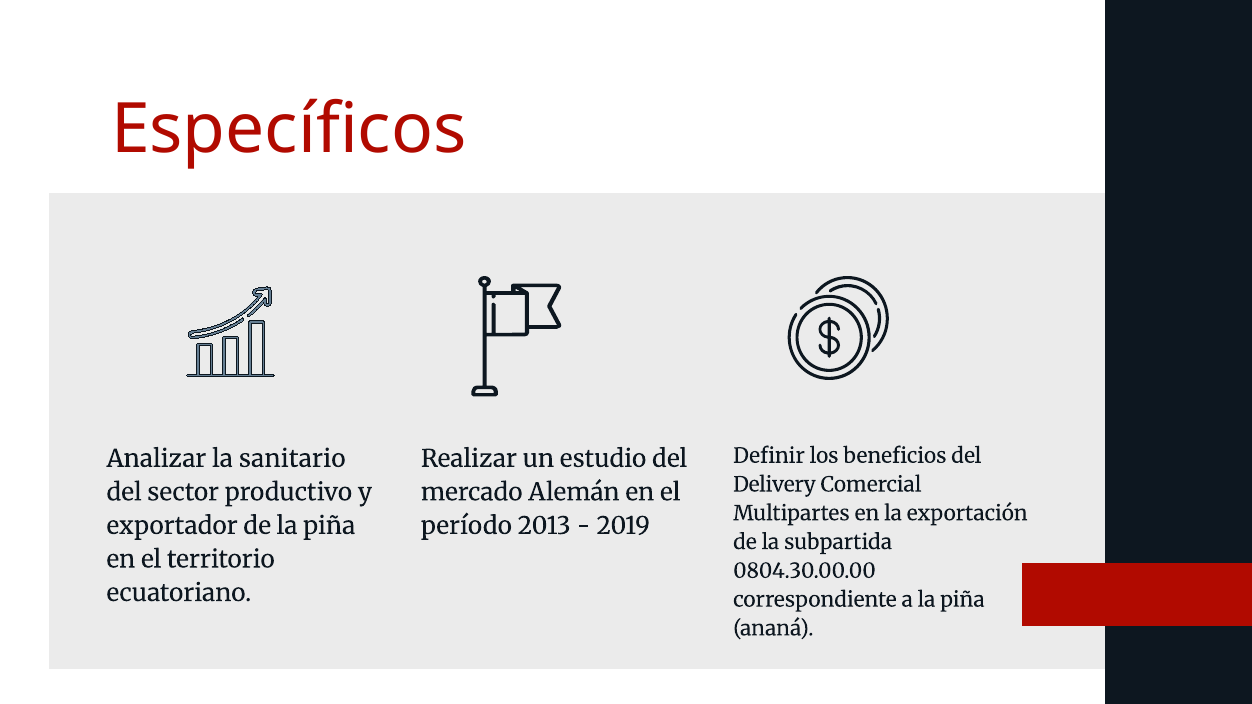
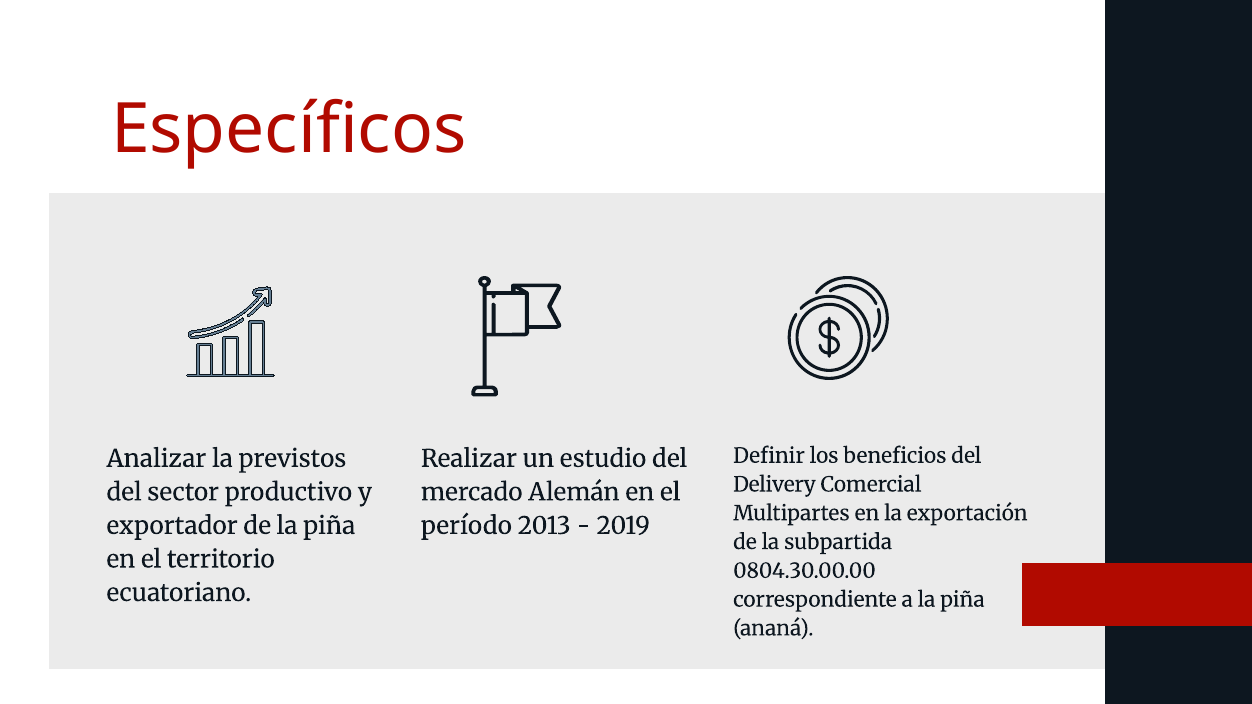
sanitario: sanitario -> previstos (292, 459)
